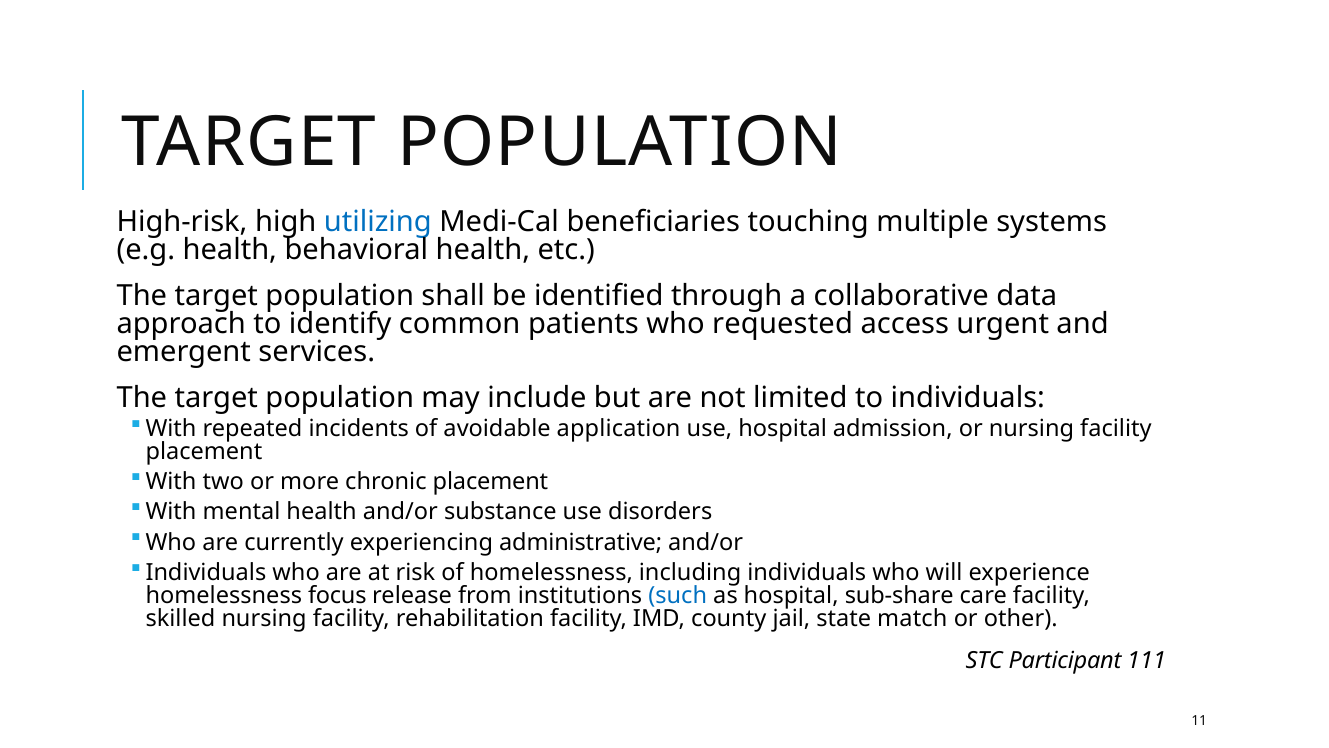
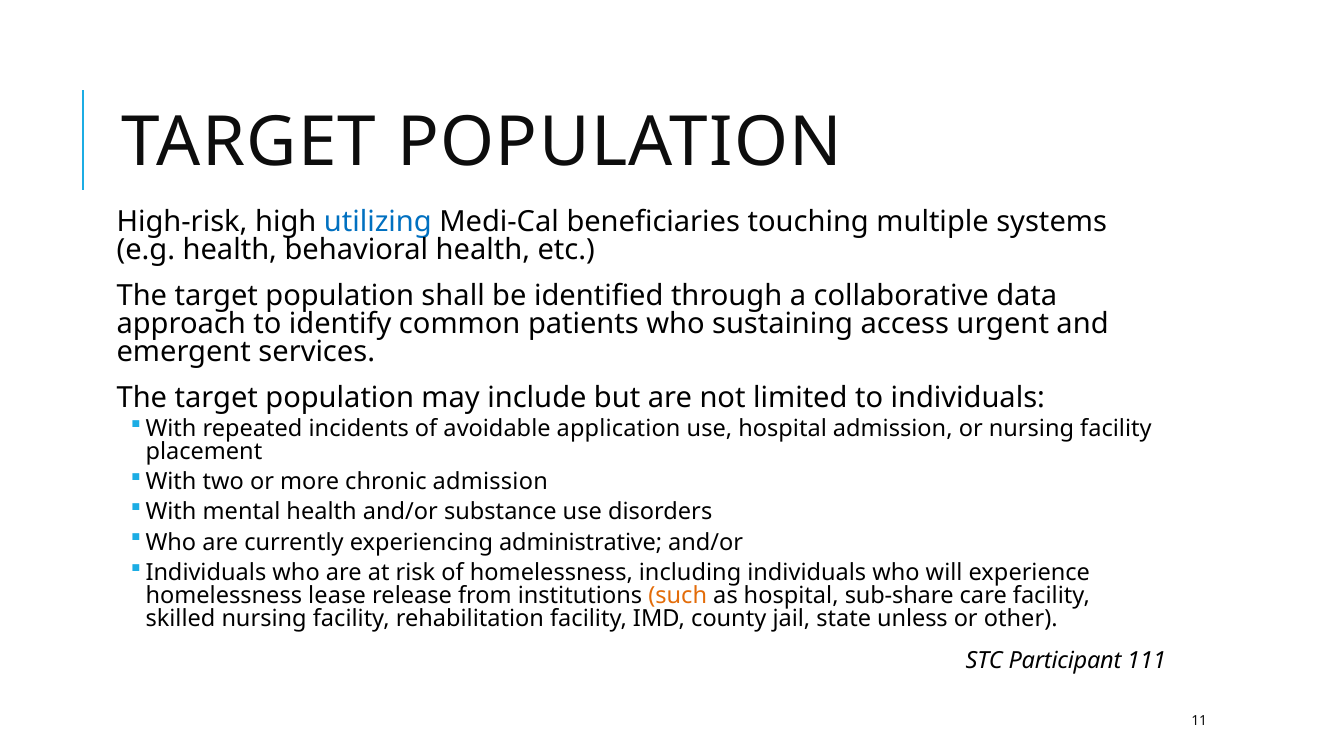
requested: requested -> sustaining (783, 324)
chronic placement: placement -> admission (490, 481)
focus: focus -> lease (337, 595)
such colour: blue -> orange (678, 595)
match: match -> unless (912, 618)
